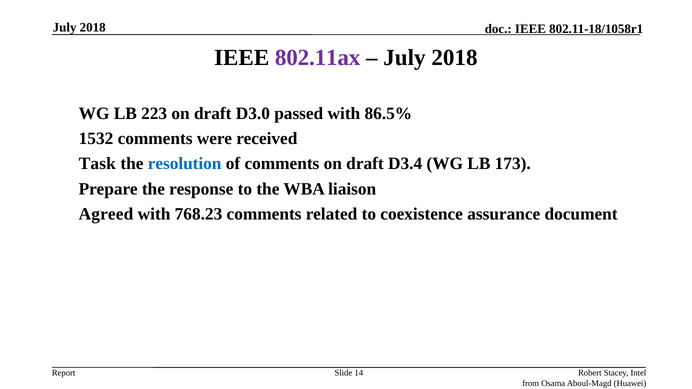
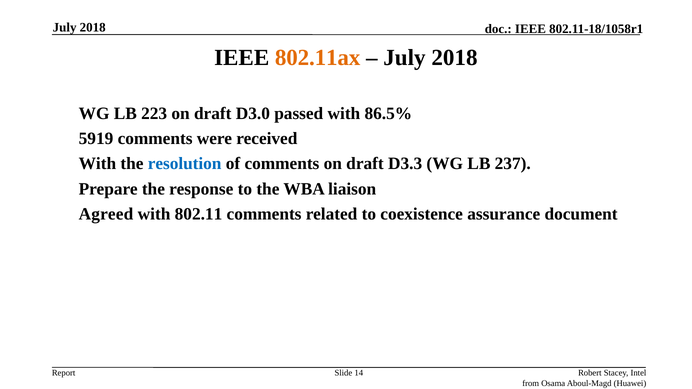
802.11ax colour: purple -> orange (318, 58)
1532: 1532 -> 5919 (96, 139)
Task: Task -> With (97, 164)
D3.4: D3.4 -> D3.3 (405, 164)
173: 173 -> 237 (513, 164)
768.23: 768.23 -> 802.11 (199, 214)
